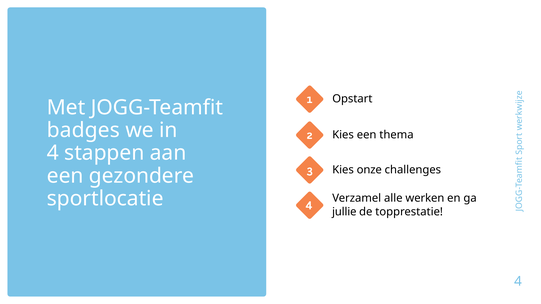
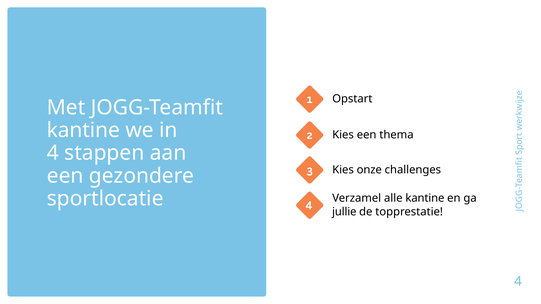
badges: badges -> kantine (83, 130)
alle werken: werken -> kantine (425, 198)
